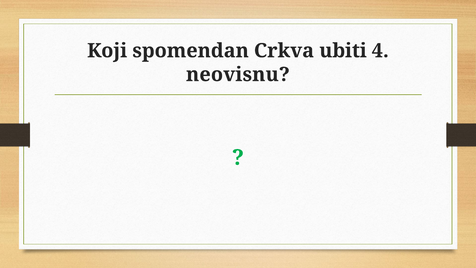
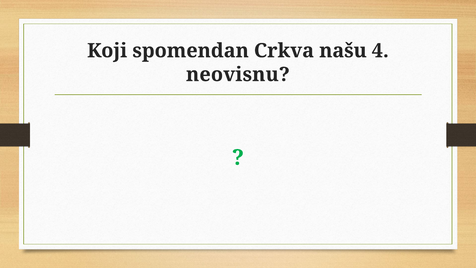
ubiti: ubiti -> našu (343, 51)
